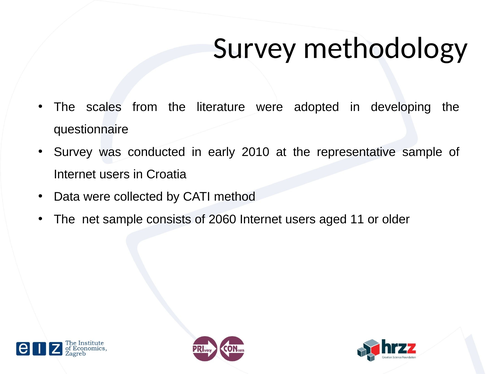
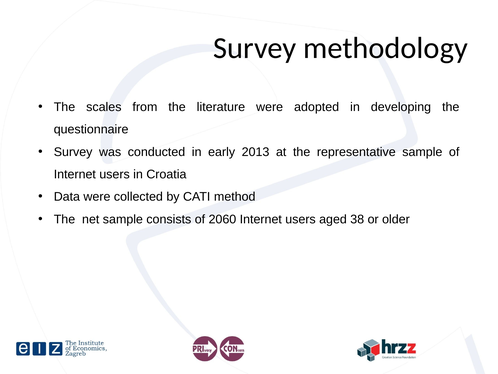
2010: 2010 -> 2013 (256, 152)
11: 11 -> 38 (357, 219)
